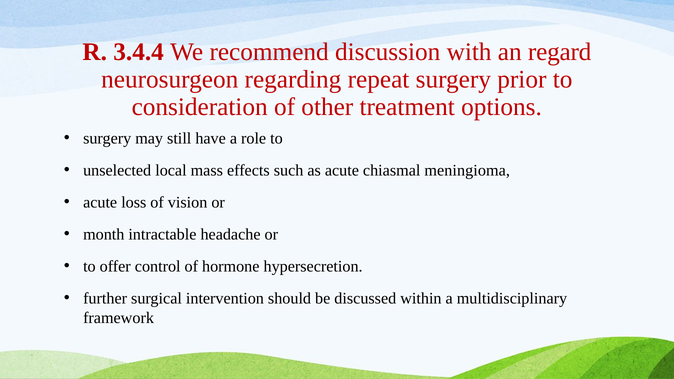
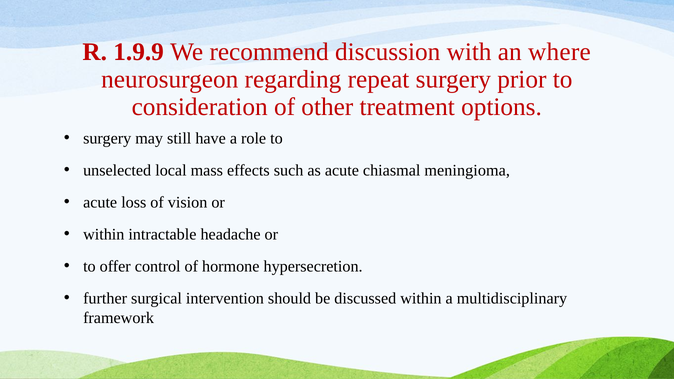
3.4.4: 3.4.4 -> 1.9.9 (139, 52)
regard: regard -> where (559, 52)
month: month -> within (104, 234)
